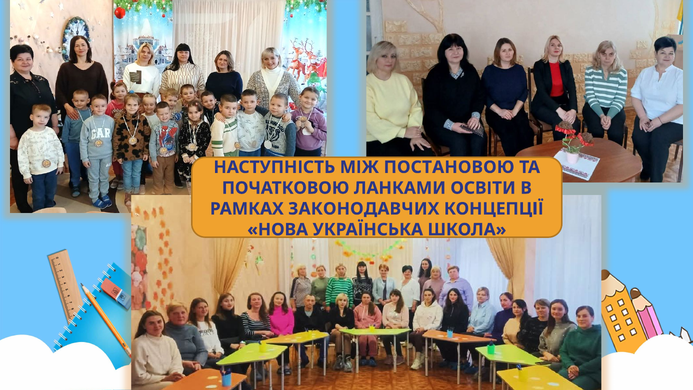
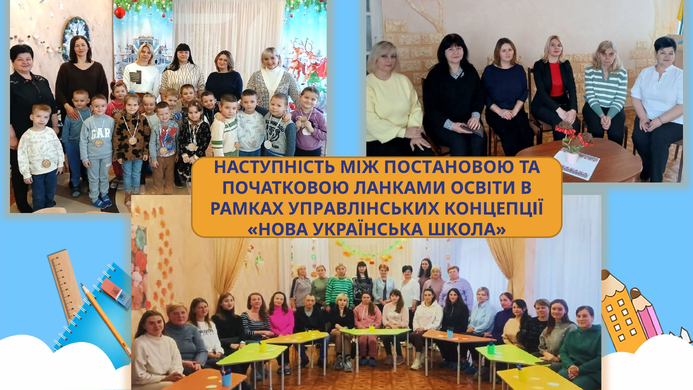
ЗАКОНОДАВЧИХ: ЗАКОНОДАВЧИХ -> УПРАВЛІНСЬКИХ (364, 209)
